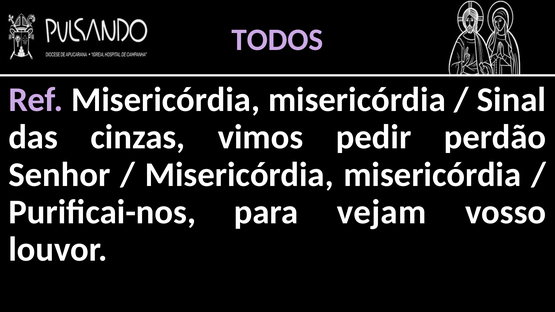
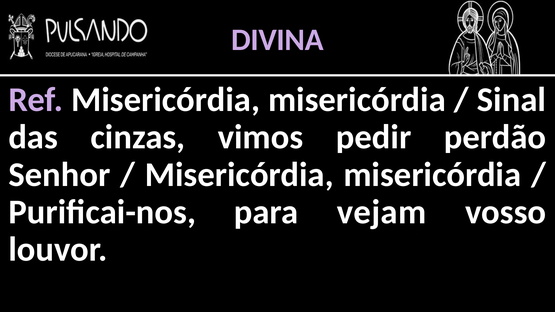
TODOS: TODOS -> DIVINA (277, 40)
